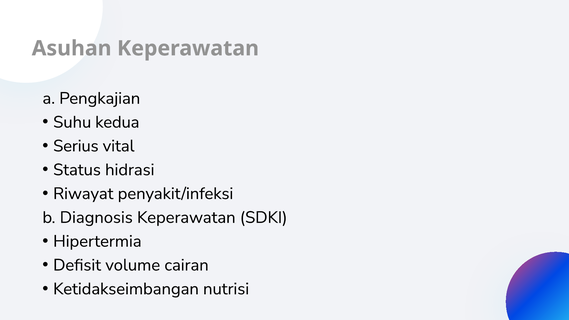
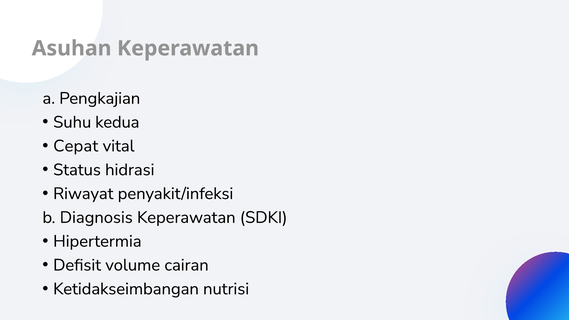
Serius: Serius -> Cepat (76, 146)
